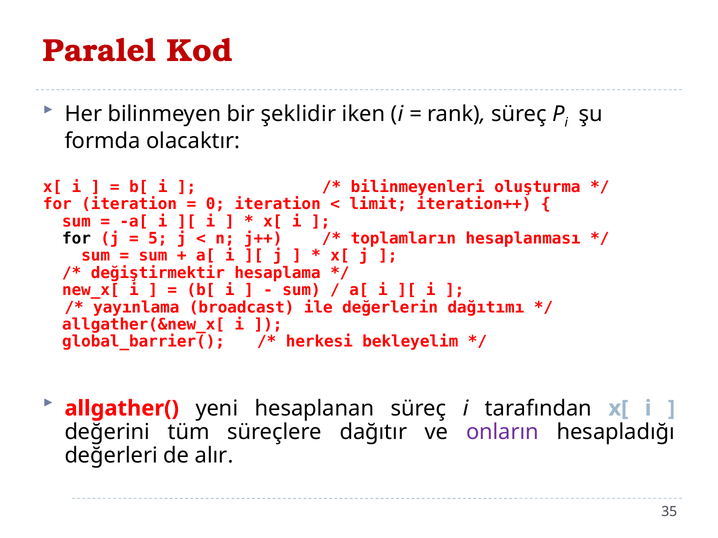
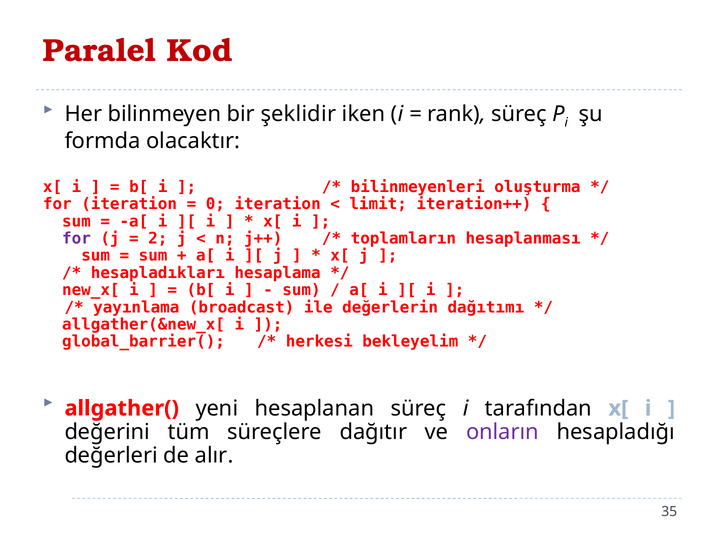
for colour: black -> purple (76, 239)
5: 5 -> 2 (158, 239)
değiştirmektir: değiştirmektir -> hesapladıkları (158, 273)
